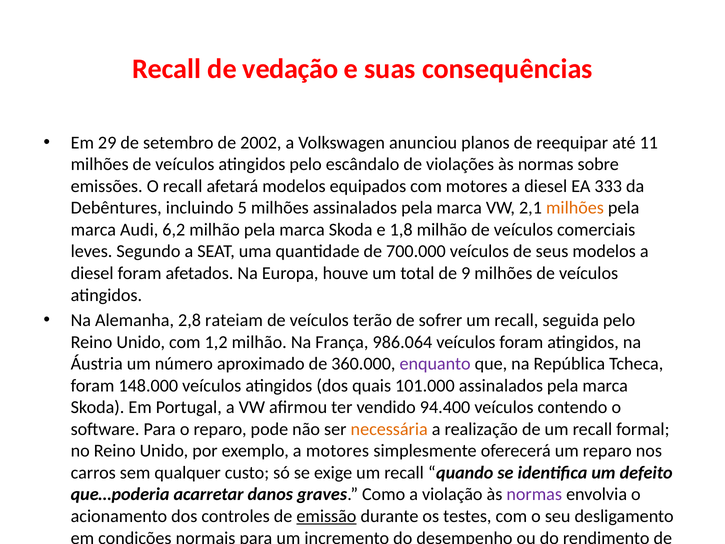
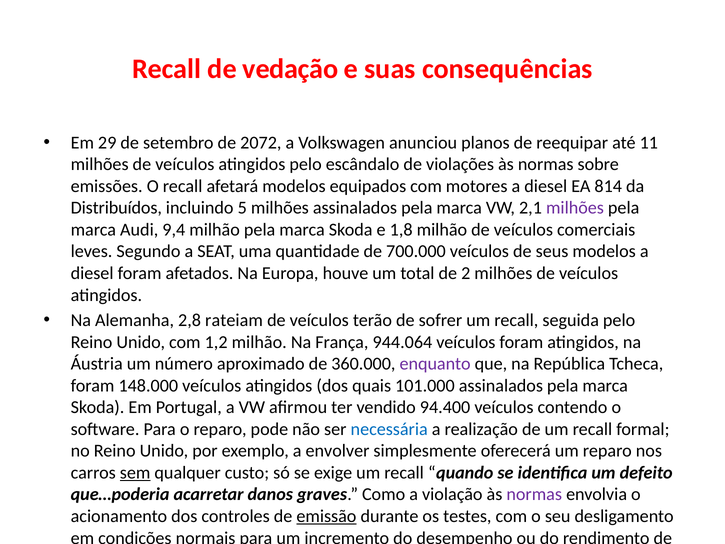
2002: 2002 -> 2072 (261, 143)
333: 333 -> 814 (608, 186)
Debêntures: Debêntures -> Distribuídos (116, 208)
milhões colour: orange -> purple (575, 208)
6,2: 6,2 -> 9,4 (174, 230)
9: 9 -> 2 (466, 273)
986.064: 986.064 -> 944.064 (402, 342)
necessária colour: orange -> blue (389, 429)
a motores: motores -> envolver (338, 451)
sem underline: none -> present (135, 473)
